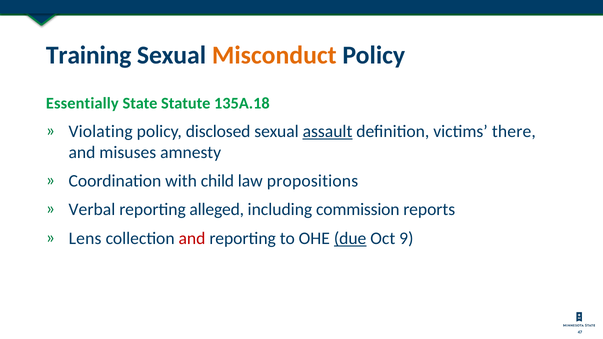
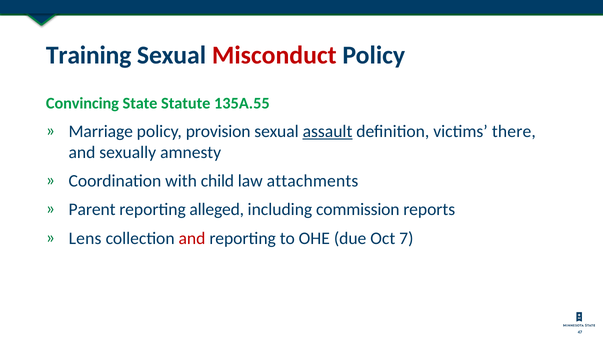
Misconduct colour: orange -> red (274, 55)
Essentially: Essentially -> Convincing (82, 104)
135A.18: 135A.18 -> 135A.55 (242, 104)
Violating: Violating -> Marriage (101, 131)
disclosed: disclosed -> provision (218, 131)
misuses: misuses -> sexually (128, 153)
propositions: propositions -> attachments (313, 181)
Verbal: Verbal -> Parent (92, 210)
due underline: present -> none (350, 238)
9: 9 -> 7 (406, 238)
